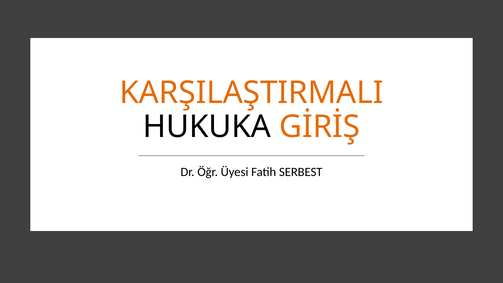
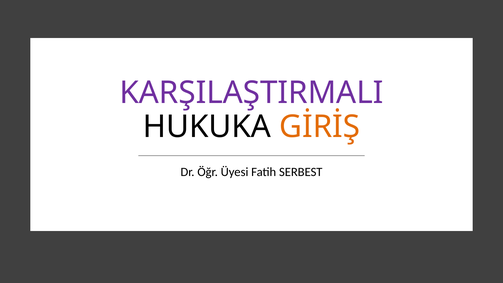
KARŞILAŞTIRMALI colour: orange -> purple (251, 93)
